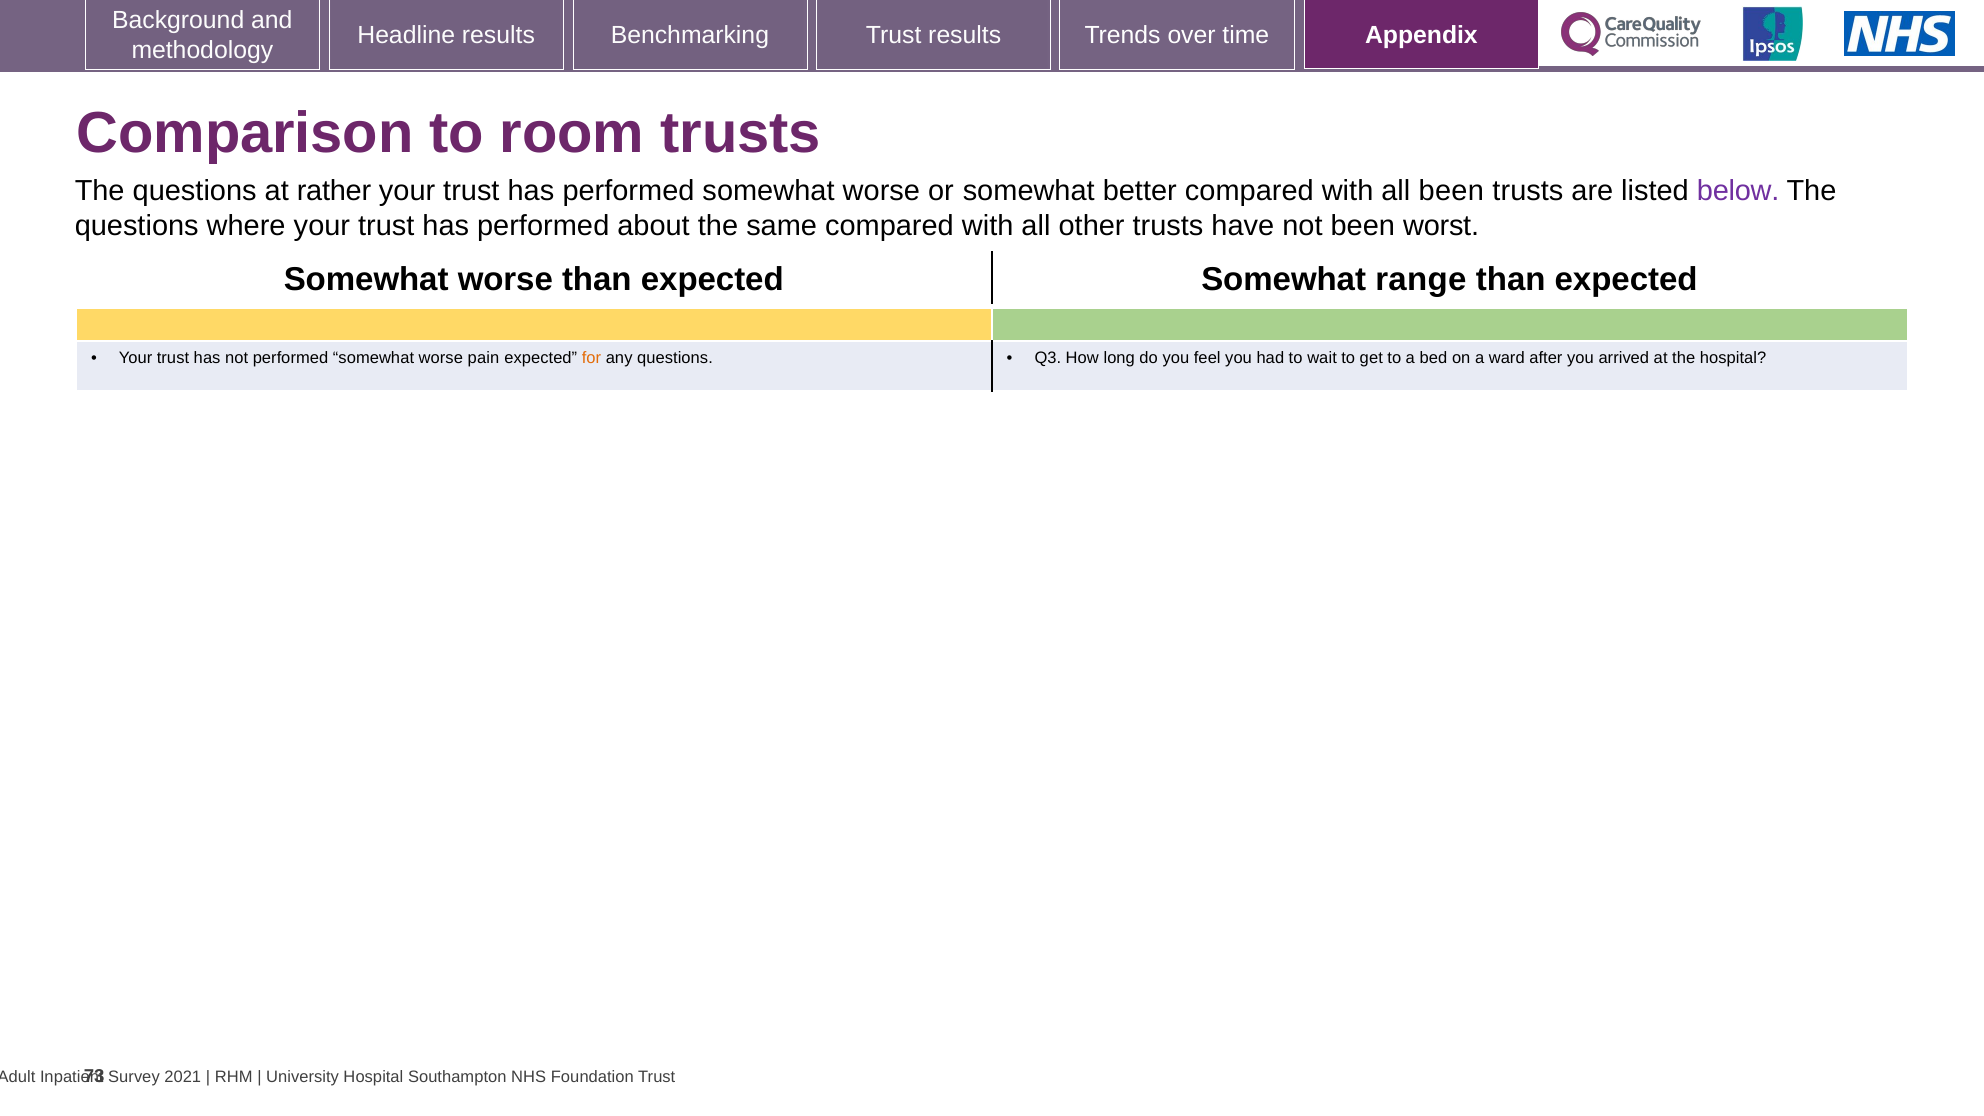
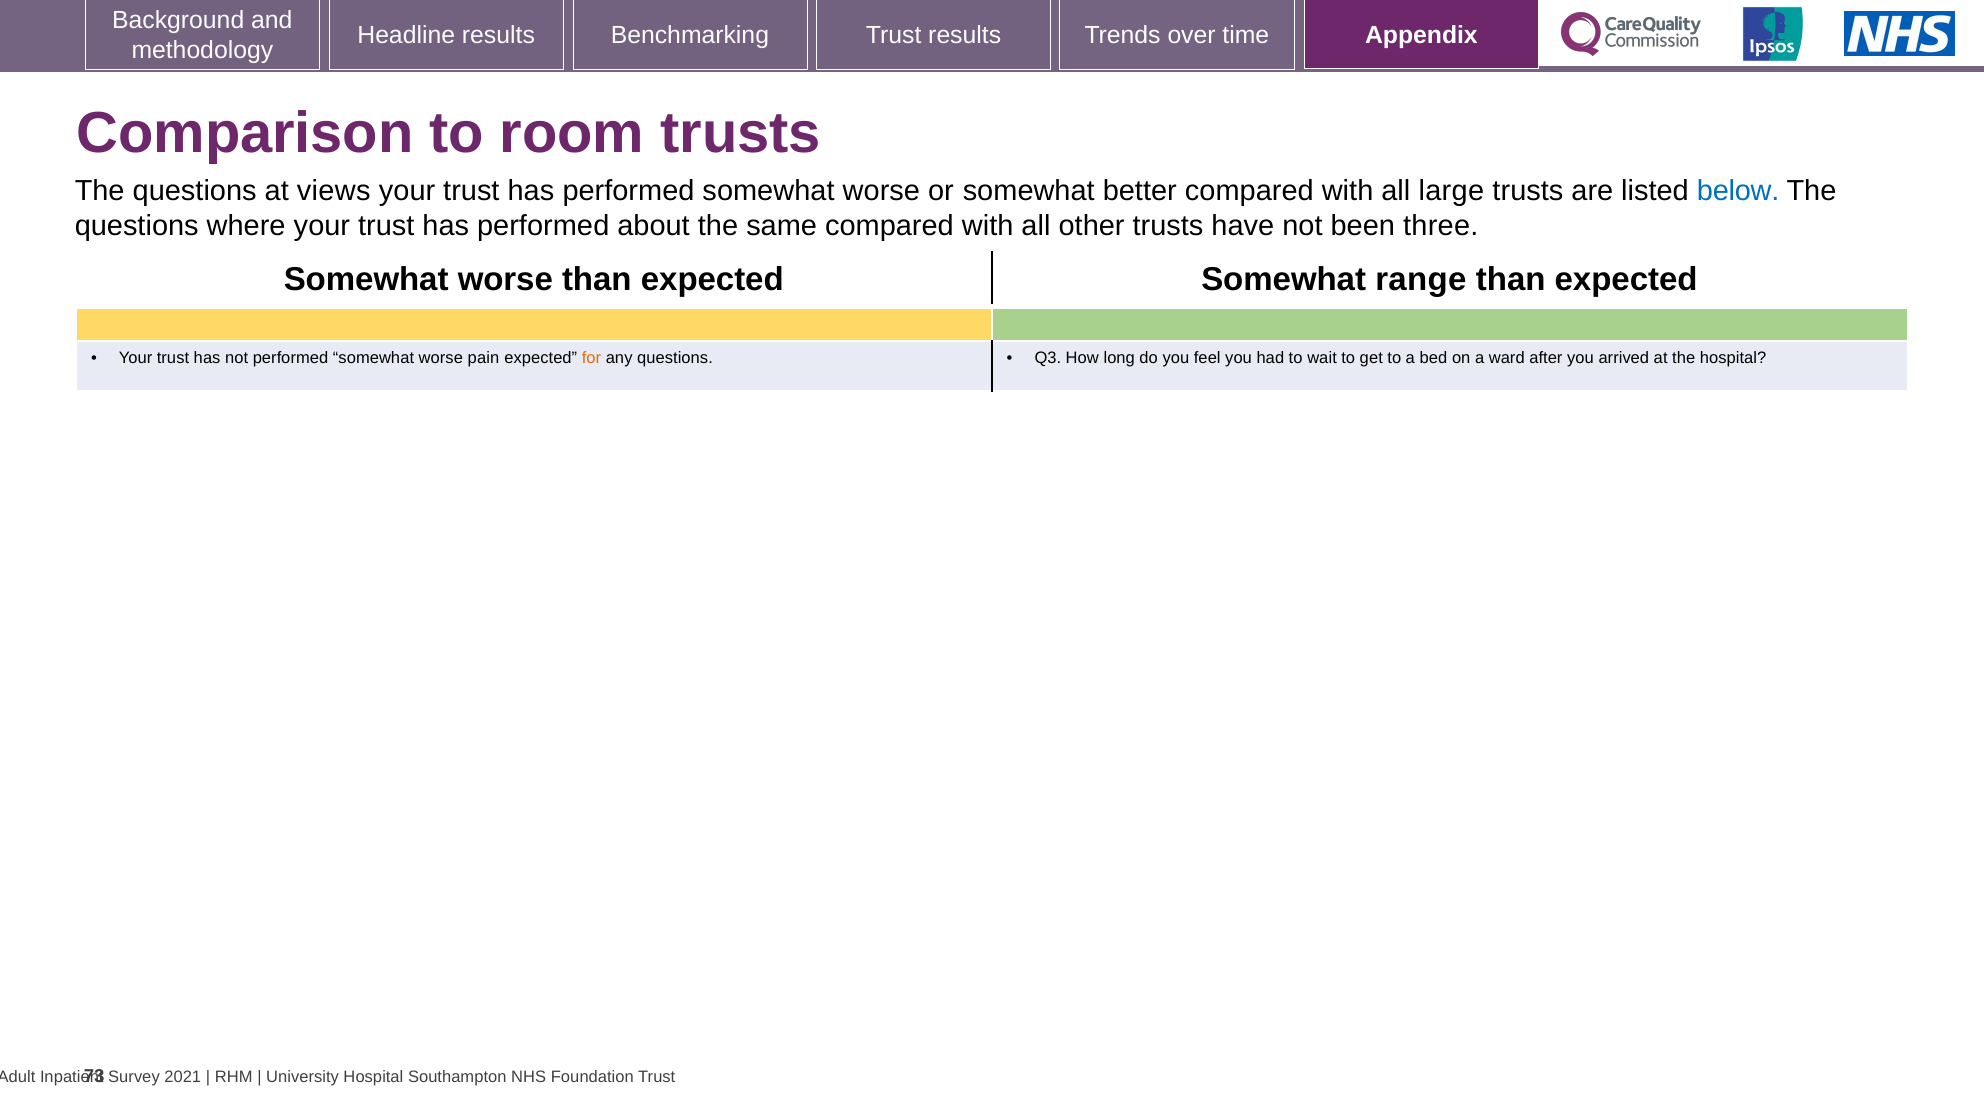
rather: rather -> views (334, 191)
all been: been -> large (1451, 191)
below colour: purple -> blue (1738, 191)
worst: worst -> three (1441, 226)
